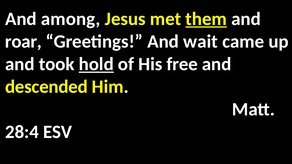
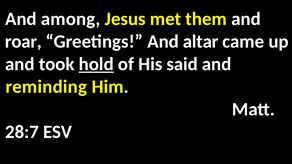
them underline: present -> none (206, 19)
wait: wait -> altar (201, 42)
free: free -> said (182, 64)
descended: descended -> reminding (46, 87)
28:4: 28:4 -> 28:7 (22, 132)
